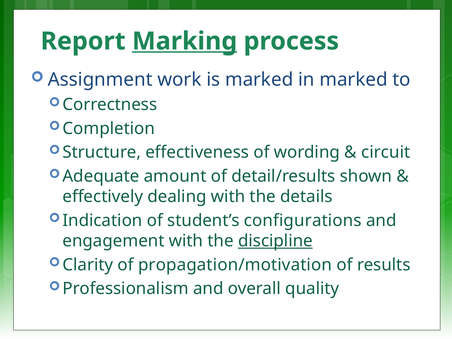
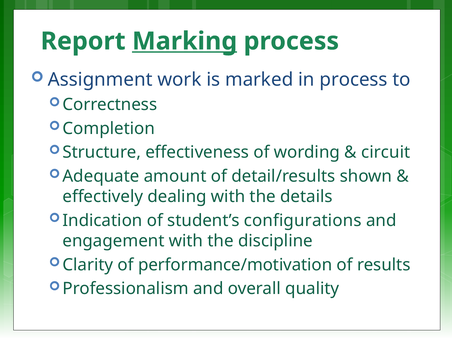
in marked: marked -> process (354, 80)
discipline underline: present -> none (275, 241)
propagation/motivation: propagation/motivation -> performance/motivation (235, 265)
